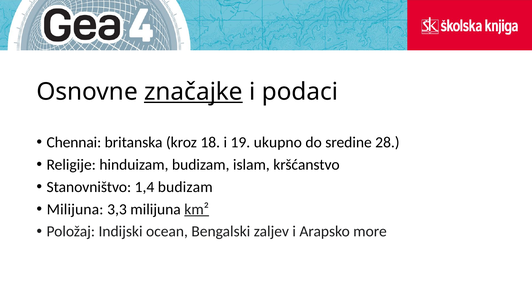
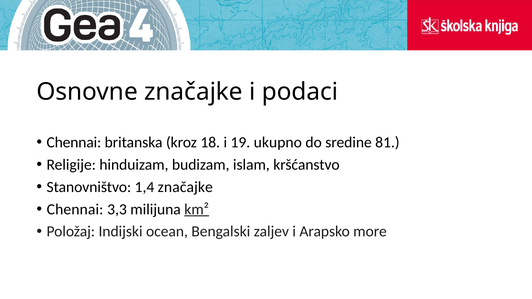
značajke underline: present -> none (193, 92)
28: 28 -> 81 (387, 142)
1,4 budizam: budizam -> značajke (185, 187)
Milijuna: Milijuna -> Chennai (75, 209)
